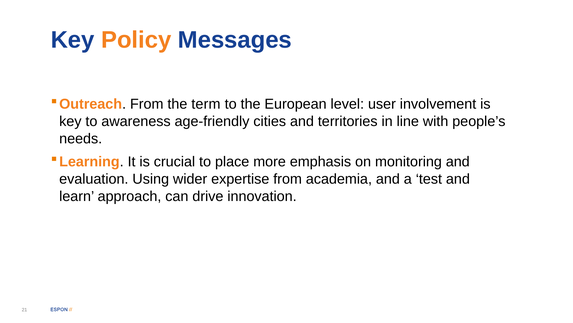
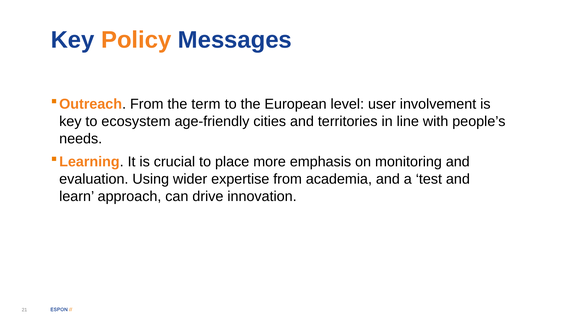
awareness: awareness -> ecosystem (136, 121)
